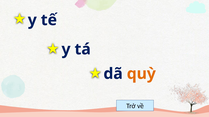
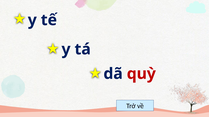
quỳ colour: orange -> red (141, 74)
